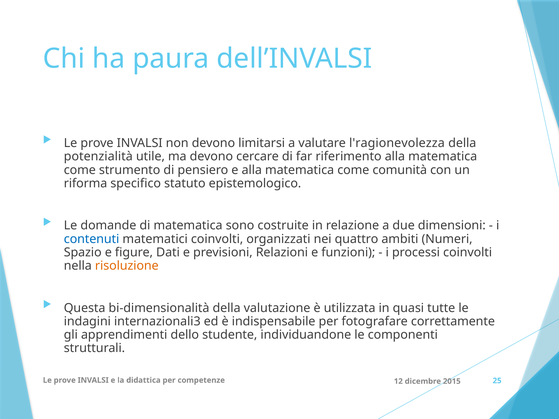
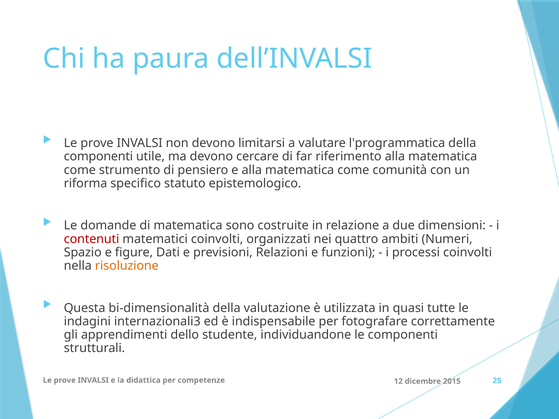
l'ragionevolezza: l'ragionevolezza -> l'programmatica (397, 143)
potenzialità: potenzialità -> componenti (98, 157)
contenuti colour: blue -> red (92, 239)
